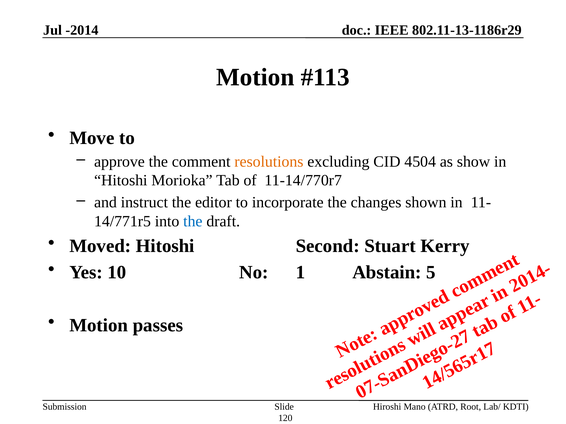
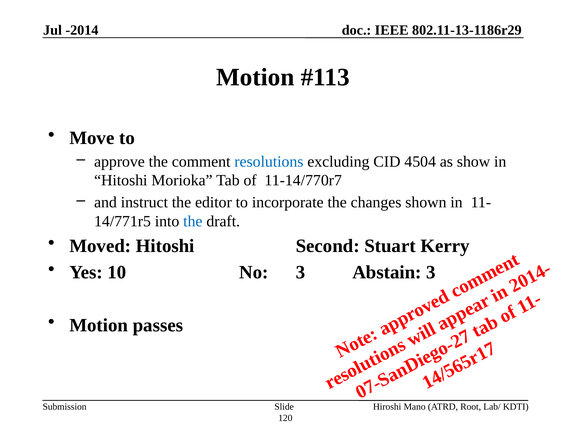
resolutions colour: orange -> blue (269, 162)
No 1: 1 -> 3 (301, 273)
Abstain 5: 5 -> 3 (431, 273)
